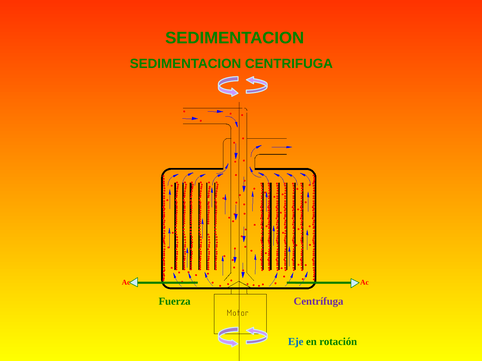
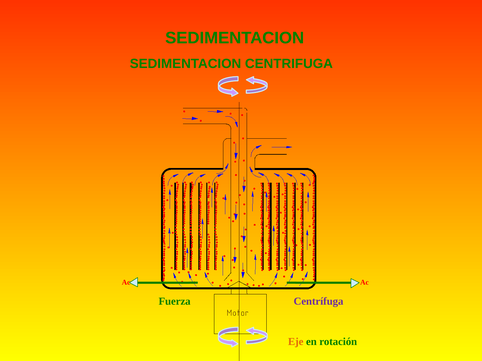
Eje colour: blue -> orange (296, 342)
